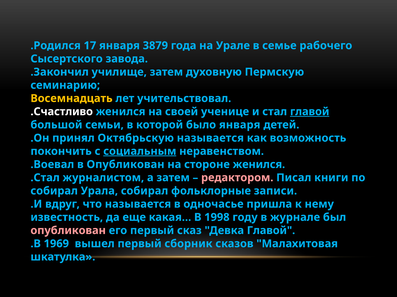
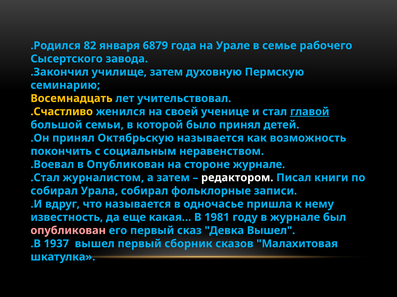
17: 17 -> 82 (90, 46)
3879: 3879 -> 6879 (155, 46)
.Счастливо colour: white -> yellow (62, 112)
было января: января -> принял (240, 125)
социальным underline: present -> none (140, 152)
стороне женился: женился -> журнале (259, 165)
редактором colour: pink -> white (237, 178)
1998: 1998 -> 1981 (217, 218)
Девка Главой: Главой -> Вышел (271, 231)
1969: 1969 -> 1937 (56, 244)
